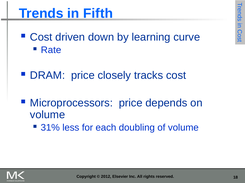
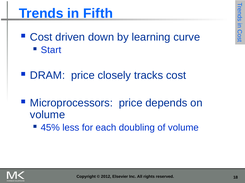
Rate: Rate -> Start (51, 50)
31%: 31% -> 45% (50, 128)
